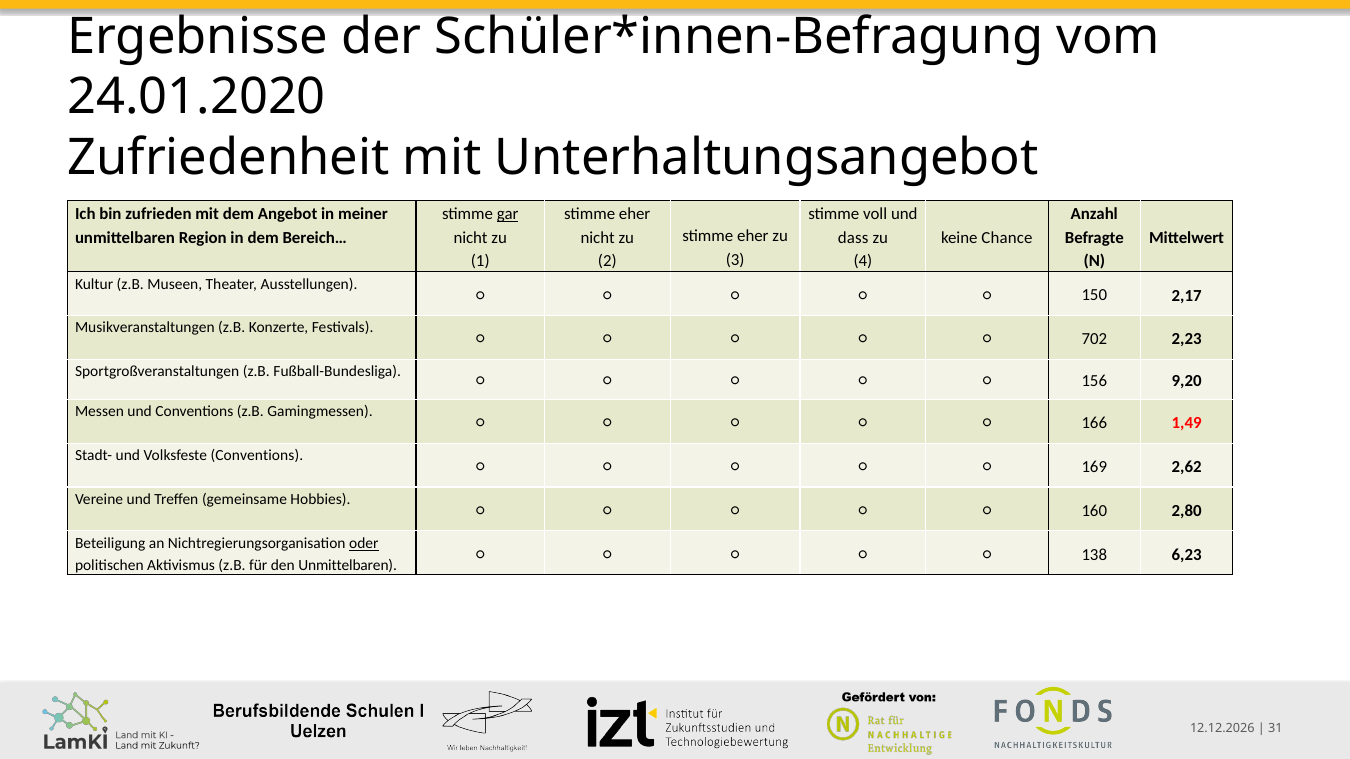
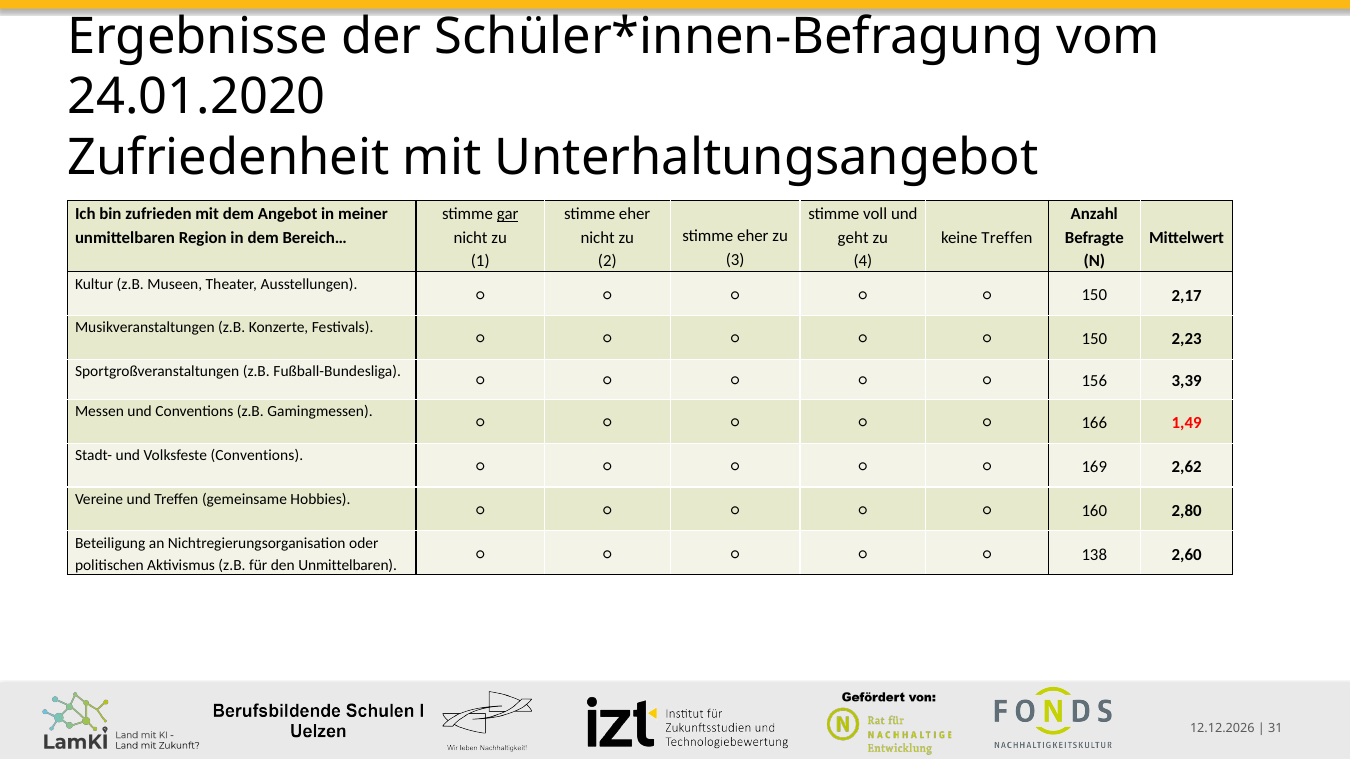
dass: dass -> geht (853, 238)
keine Chance: Chance -> Treffen (1007, 238)
702: 702 -> 150 (1094, 339)
9,20: 9,20 -> 3,39 (1187, 381)
oder underline: present -> none (364, 544)
6,23: 6,23 -> 2,60 (1187, 555)
